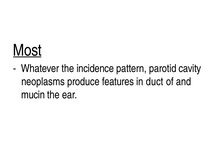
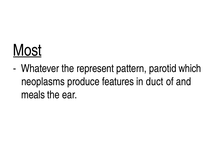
incidence: incidence -> represent (95, 69)
cavity: cavity -> which (190, 69)
mucin: mucin -> meals (33, 95)
